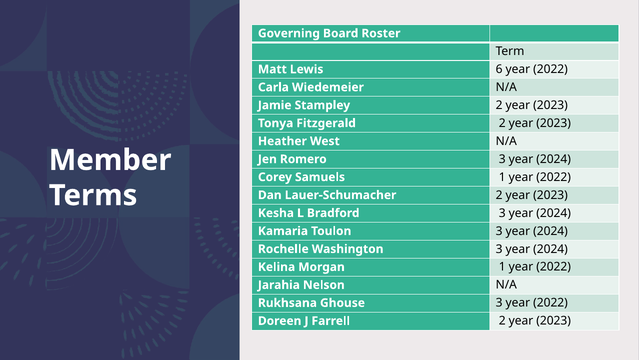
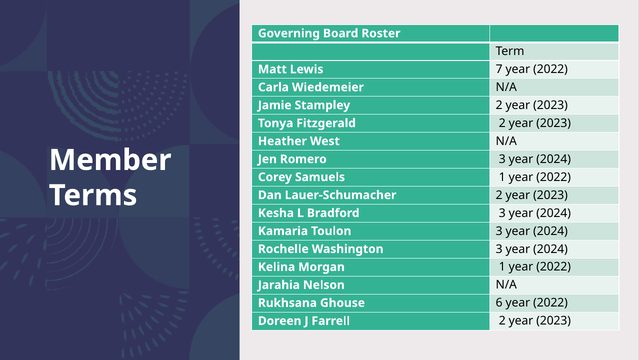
6: 6 -> 7 (499, 69)
Ghouse 3: 3 -> 6 (499, 302)
